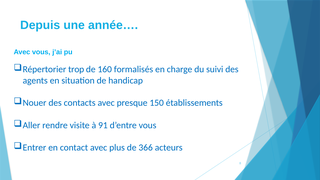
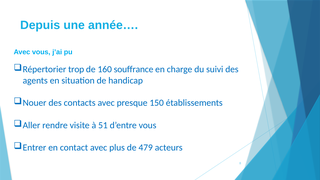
formalisés: formalisés -> souffrance (134, 69)
91: 91 -> 51 (103, 125)
366: 366 -> 479 (146, 148)
